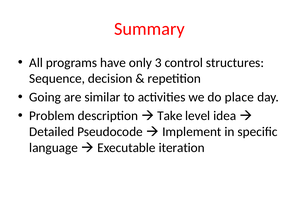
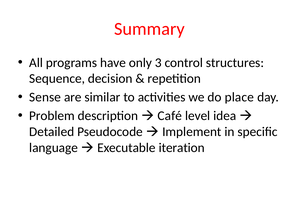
Going: Going -> Sense (45, 97)
Take: Take -> Café (170, 116)
